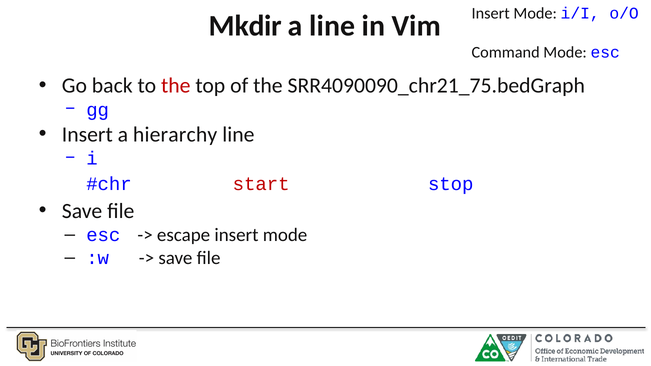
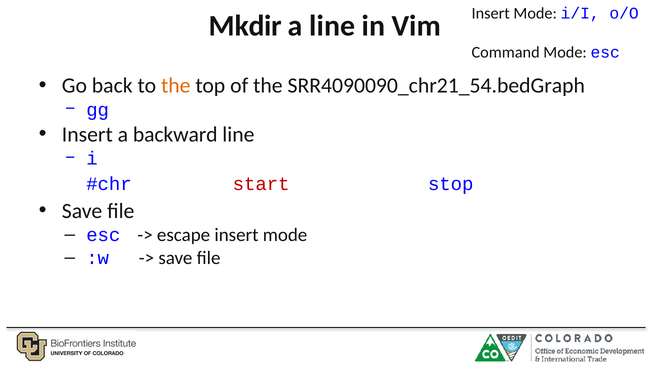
the colour: red -> orange (176, 86)
SRR4090090_chr21_75.bedGraph: SRR4090090_chr21_75.bedGraph -> SRR4090090_chr21_54.bedGraph (436, 86)
hierarchy: hierarchy -> backward (175, 134)
